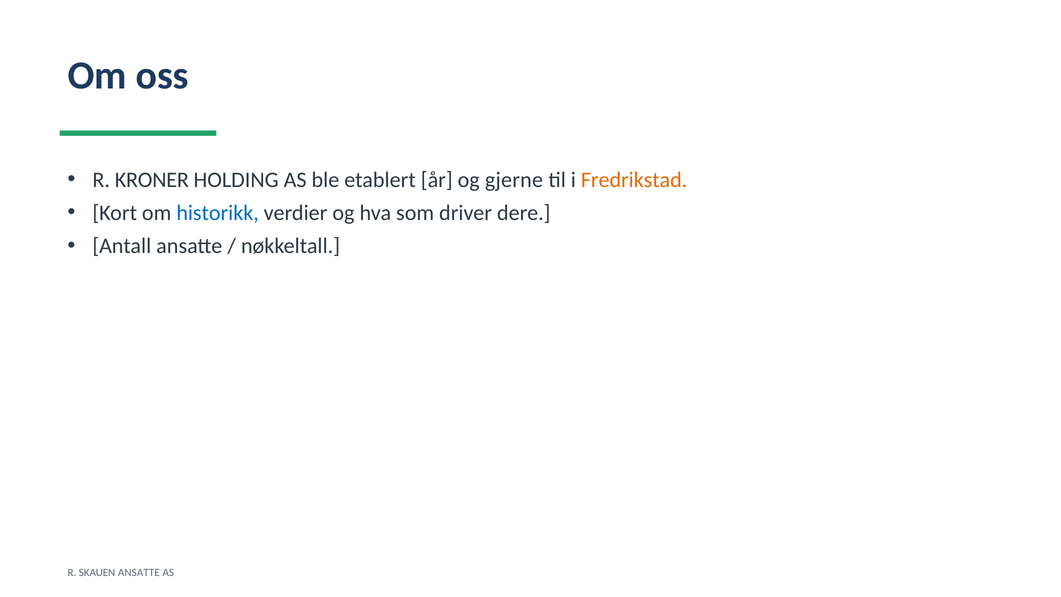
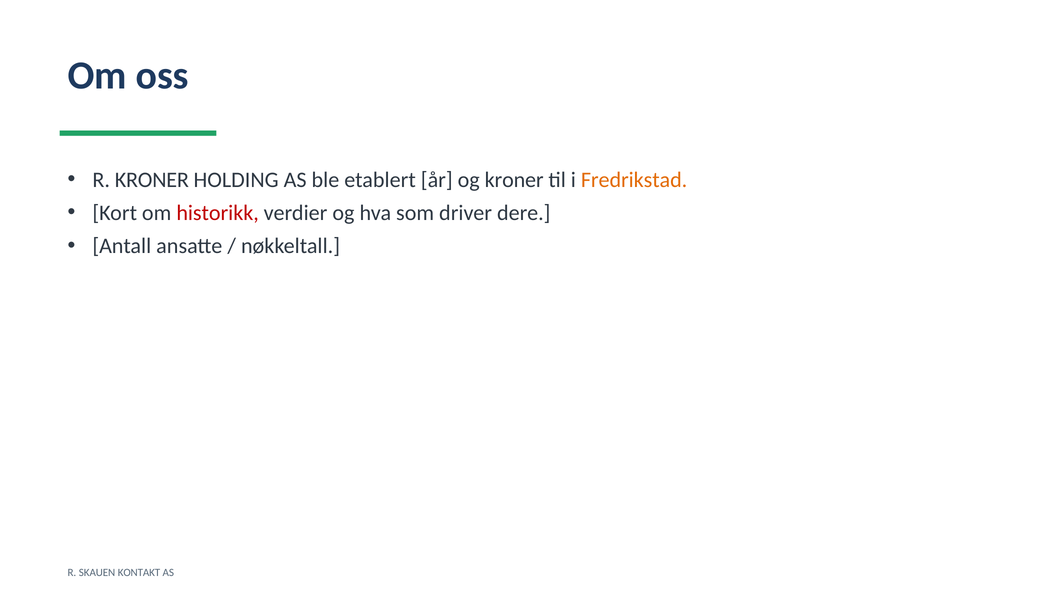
og gjerne: gjerne -> kroner (514, 180)
historikk colour: blue -> red (218, 213)
SKAUEN ANSATTE: ANSATTE -> KONTAKT (139, 573)
